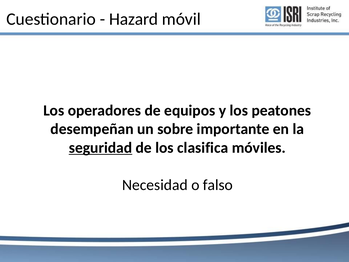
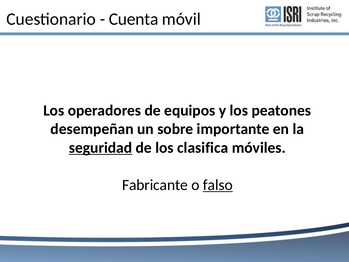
Hazard: Hazard -> Cuenta (134, 19)
Necesidad: Necesidad -> Fabricante (155, 185)
falso underline: none -> present (218, 185)
